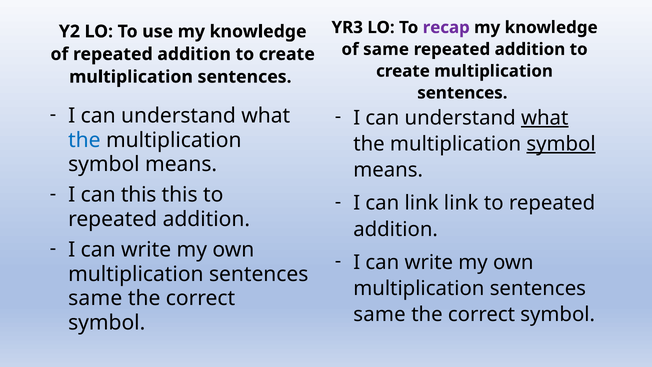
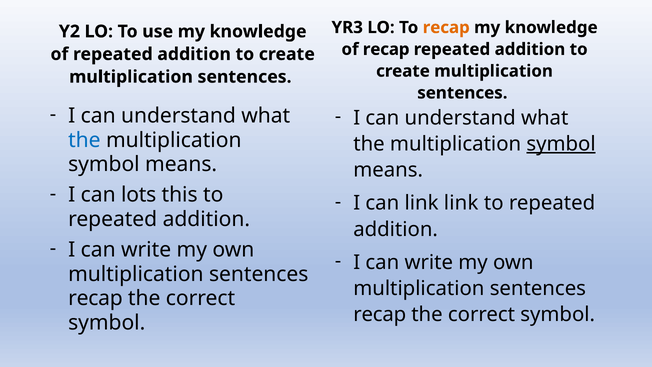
recap colour: purple -> orange (446, 27)
of same: same -> recap (386, 49)
what underline: present -> none (545, 118)
can this: this -> lots (139, 195)
same: same -> recap (95, 298)
same: same -> recap (380, 314)
